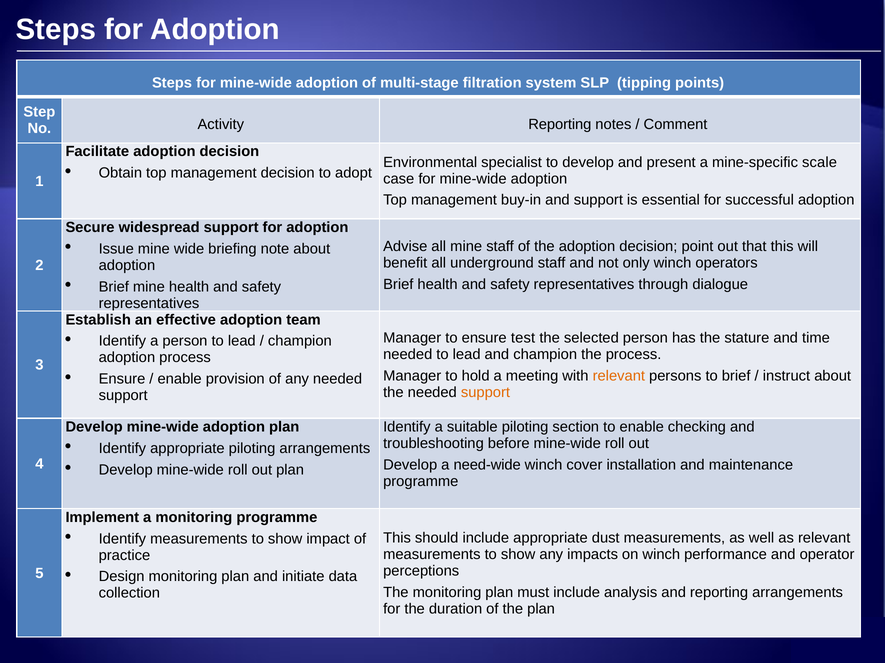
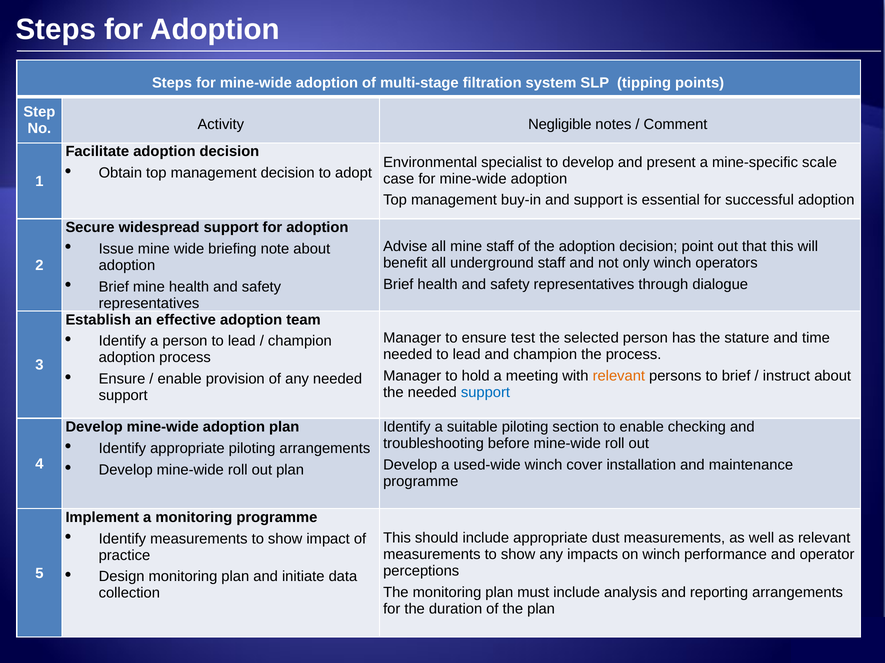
Activity Reporting: Reporting -> Negligible (560, 124)
support colour: orange -> blue (485, 393)
need-wide: need-wide -> used-wide (487, 465)
